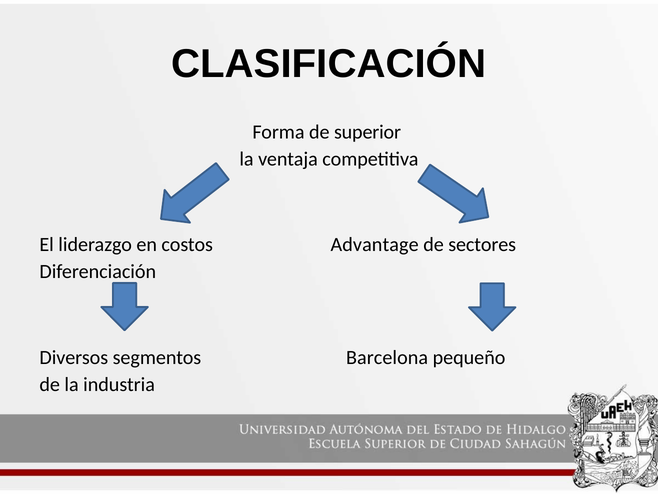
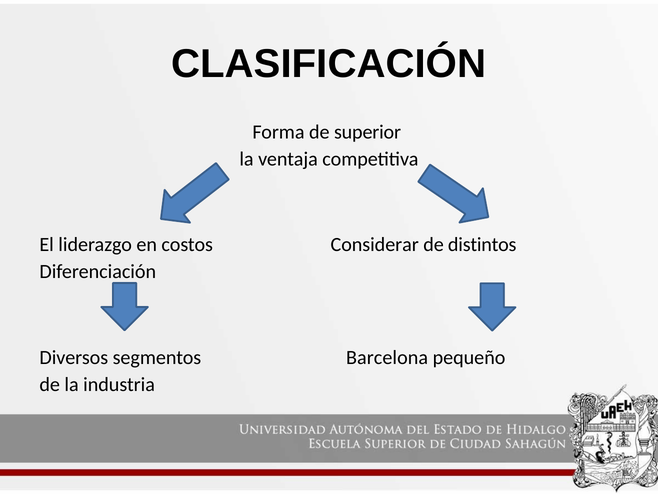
Advantage: Advantage -> Considerar (375, 245)
sectores: sectores -> distintos (482, 245)
